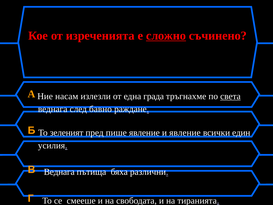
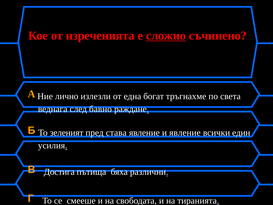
насам: насам -> лично (67, 96)
града: града -> богат (154, 96)
света underline: present -> none (230, 96)
пише: пише -> става (116, 133)
В Веднага: Веднага -> Достига (59, 172)
